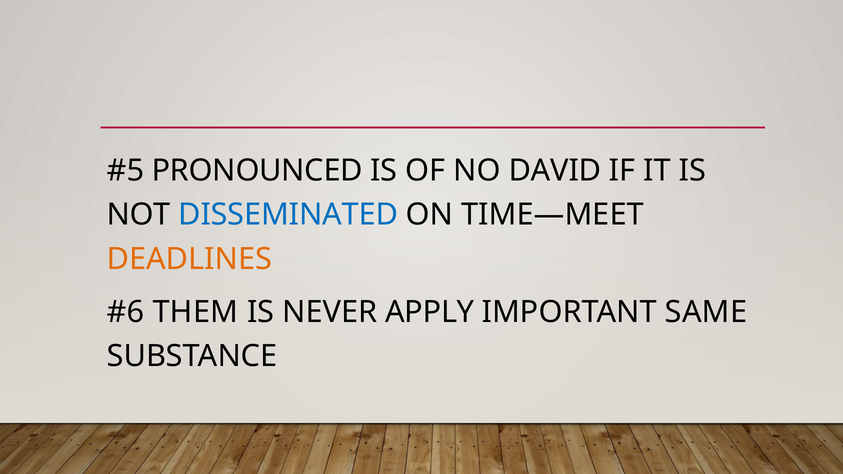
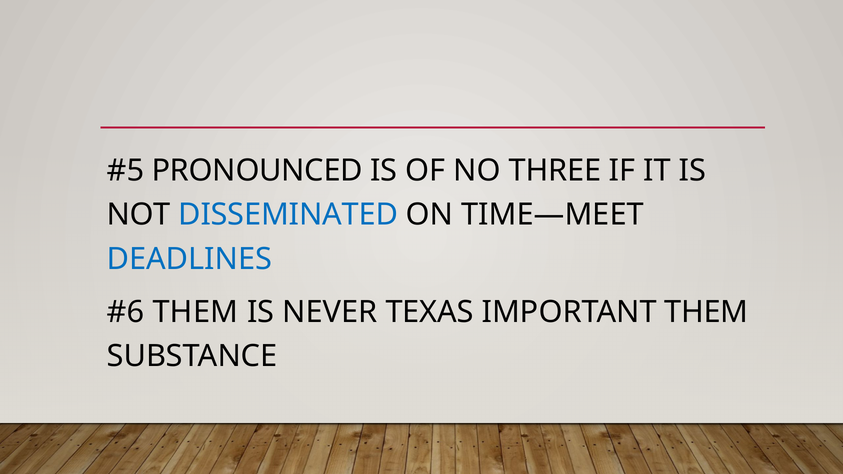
DAVID: DAVID -> THREE (555, 170)
DEADLINES colour: orange -> blue (189, 259)
APPLY: APPLY -> TEXAS (430, 312)
IMPORTANT SAME: SAME -> THEM (706, 312)
